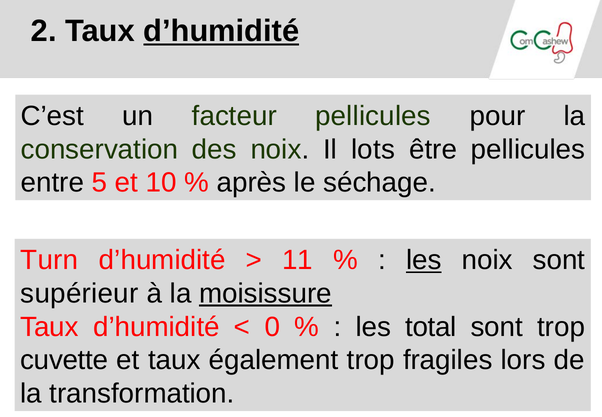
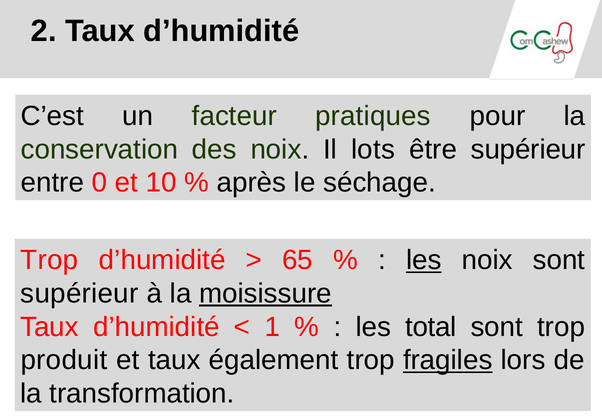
d’humidité underline: present -> none (221, 31)
facteur pellicules: pellicules -> pratiques (373, 116)
être pellicules: pellicules -> supérieur (528, 149)
5: 5 -> 0 (100, 183)
Turn: Turn -> Trop (49, 260)
11: 11 -> 65 (297, 260)
0: 0 -> 1 (272, 327)
cuvette: cuvette -> produit (64, 360)
fragiles underline: none -> present (448, 360)
